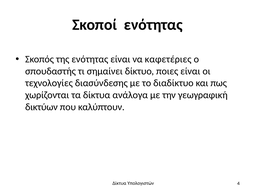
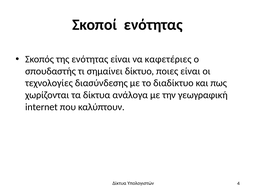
δικτύων: δικτύων -> internet (41, 107)
